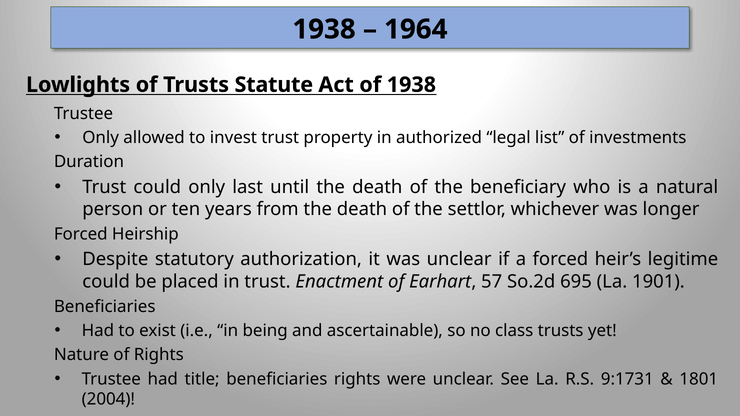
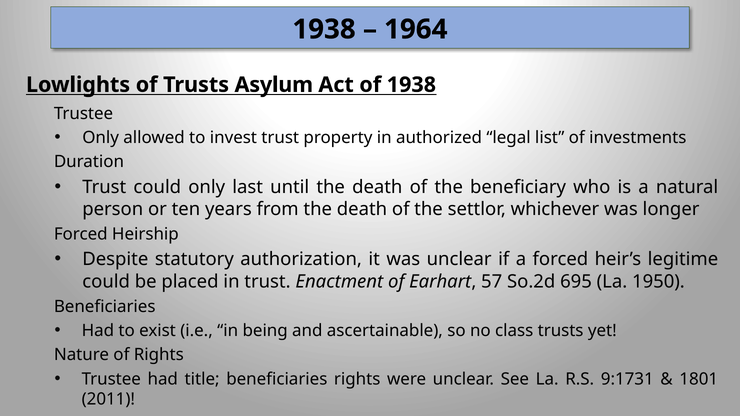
Statute: Statute -> Asylum (274, 85)
1901: 1901 -> 1950 (658, 282)
2004: 2004 -> 2011 (108, 400)
